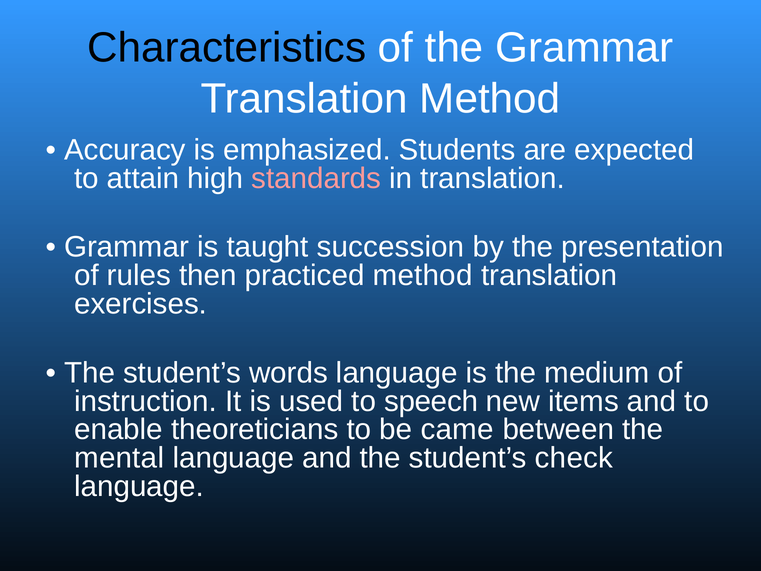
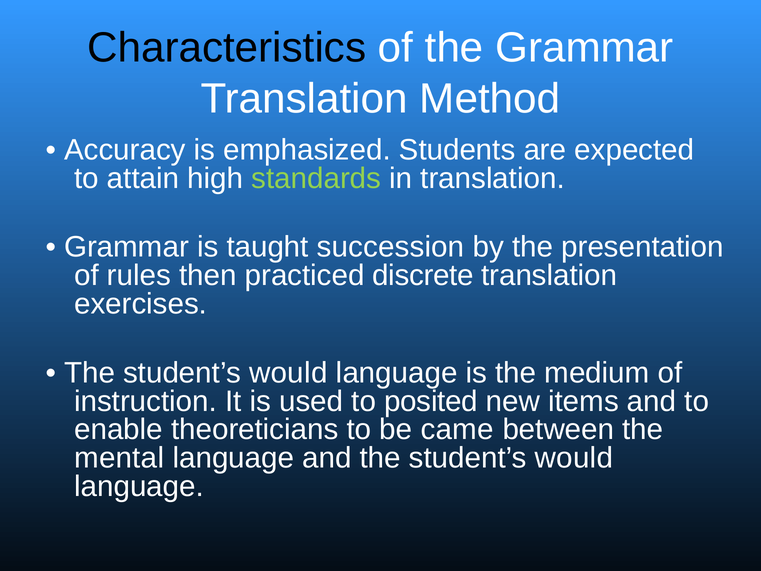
standards colour: pink -> light green (316, 178)
practiced method: method -> discrete (423, 276)
words: words -> would (288, 373)
speech: speech -> posited (431, 401)
and the student’s check: check -> would (574, 458)
